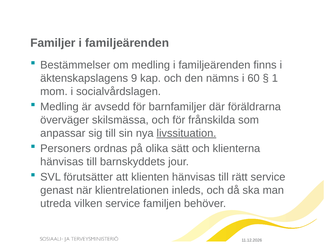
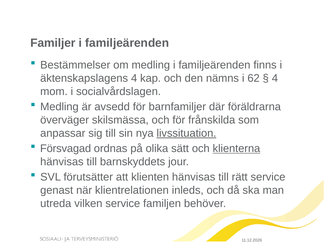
äktenskapslagens 9: 9 -> 4 (134, 78)
60: 60 -> 62 (254, 78)
1: 1 -> 4 (275, 78)
Personers: Personers -> Försvagad (66, 148)
klienterna underline: none -> present (236, 148)
